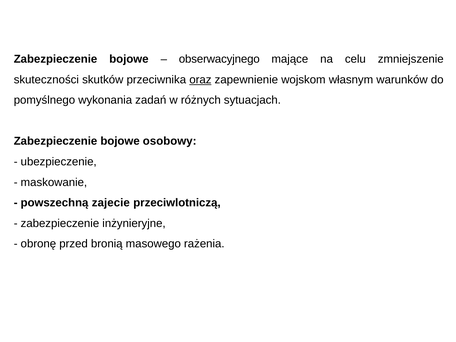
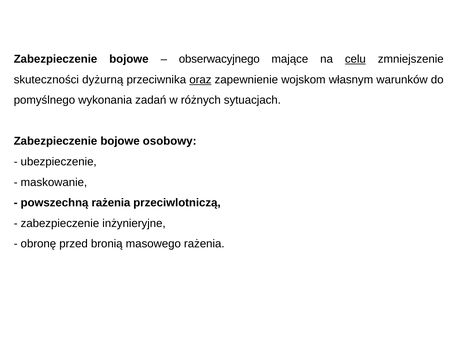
celu underline: none -> present (355, 59)
skutków: skutków -> dyżurną (103, 80)
powszechną zajecie: zajecie -> rażenia (111, 203)
